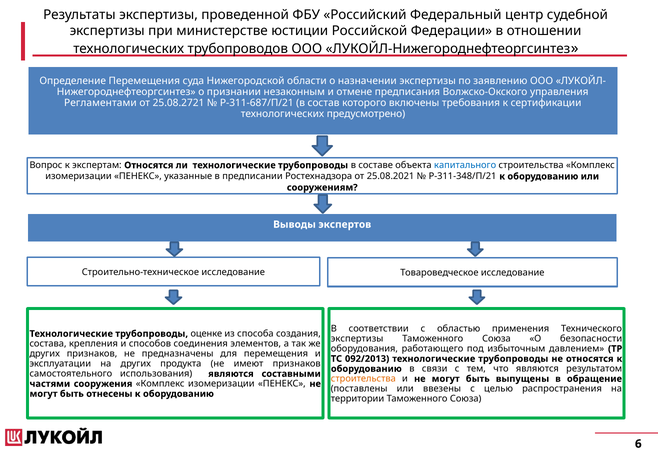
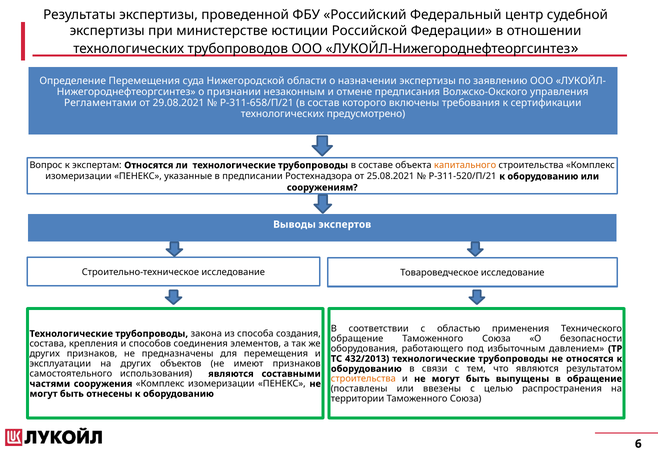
25.08.2721: 25.08.2721 -> 29.08.2021 (179, 103)
Р-311-687/П/21: Р-311-687/П/21 -> Р-311-658/П/21 (257, 103)
капитального colour: blue -> orange (465, 165)
Р-311-348/П/21: Р-311-348/П/21 -> Р-311-520/П/21 (463, 177)
оценке: оценке -> закона (206, 334)
экспертизы: экспертизы -> обращение (357, 339)
092/2013: 092/2013 -> 432/2013 (367, 359)
продукта: продукта -> объектов (181, 364)
